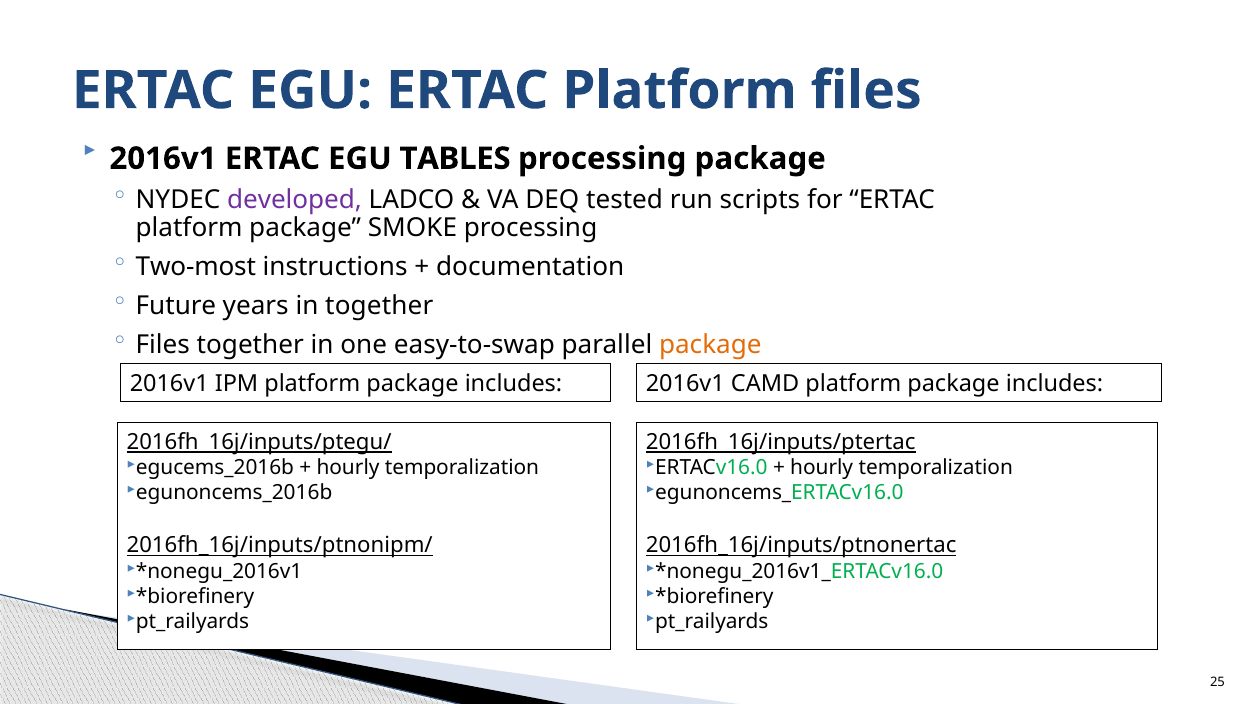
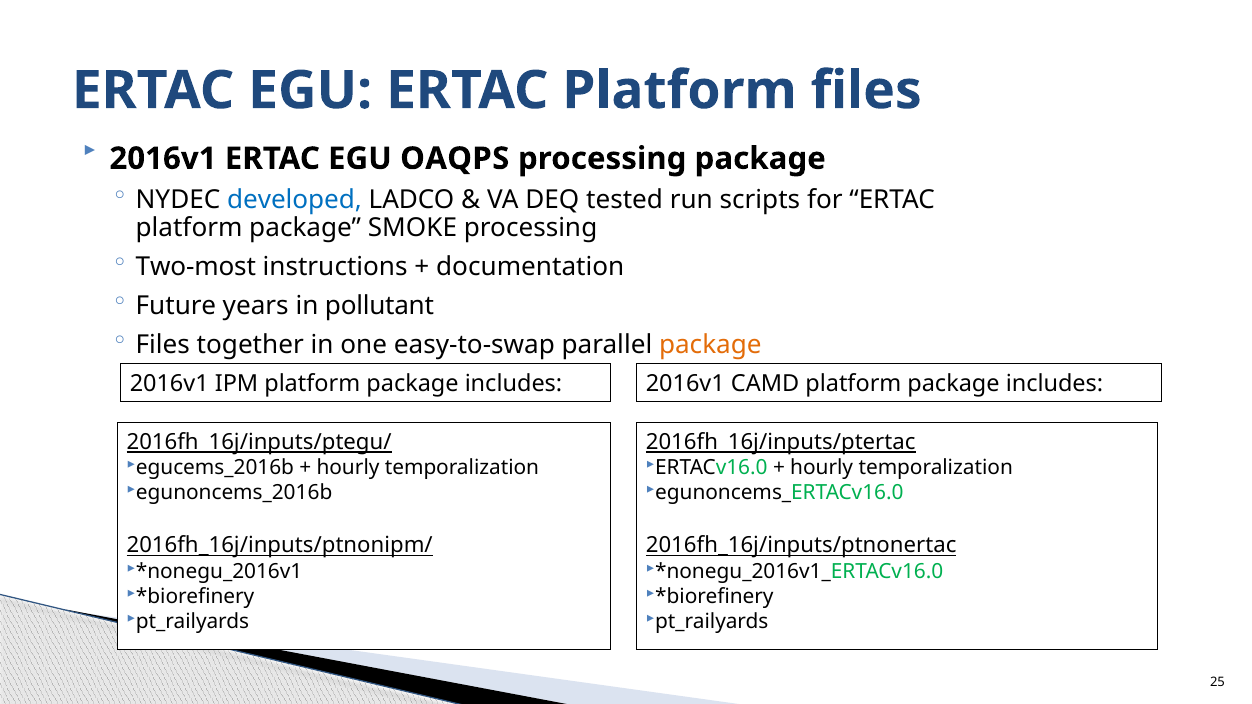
TABLES: TABLES -> OAQPS (455, 159)
developed colour: purple -> blue (295, 200)
in together: together -> pollutant (379, 306)
